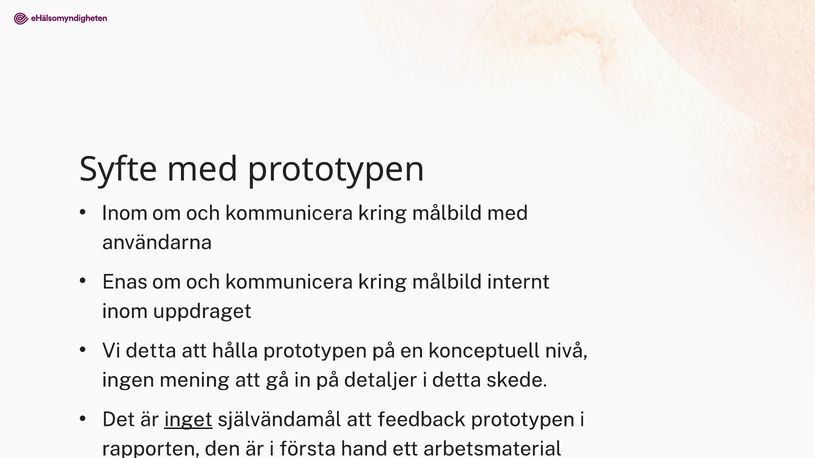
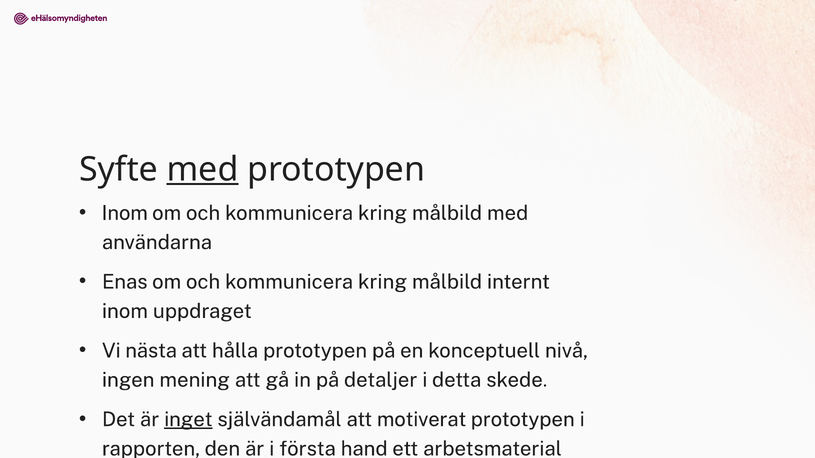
med underline: none -> present (203, 170)
Vi detta: detta -> nästa (151, 351)
feedback: feedback -> motiverat (422, 420)
